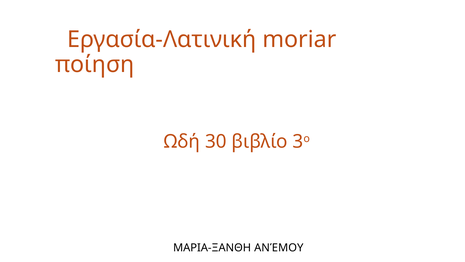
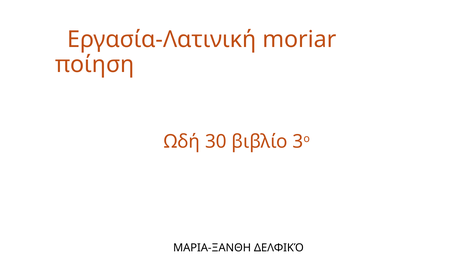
ΑΝΈΜΟΥ: ΑΝΈΜΟΥ -> ΔΕΛΦΙΚΌ (279, 247)
